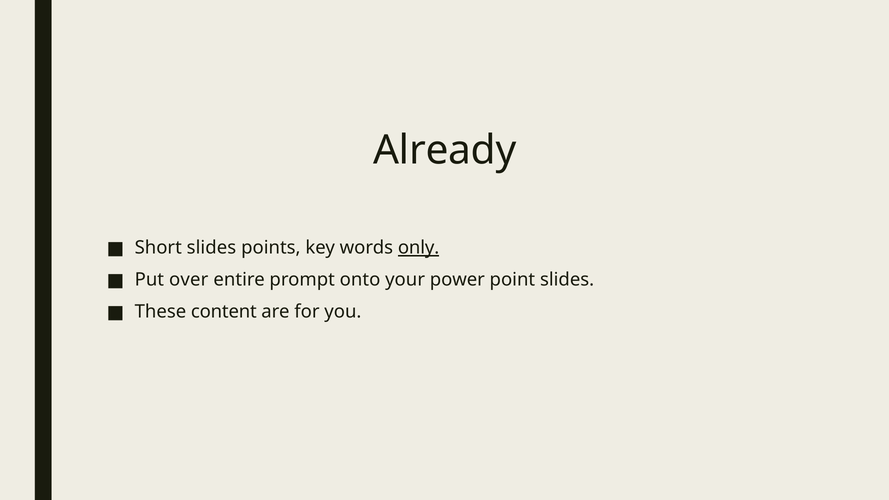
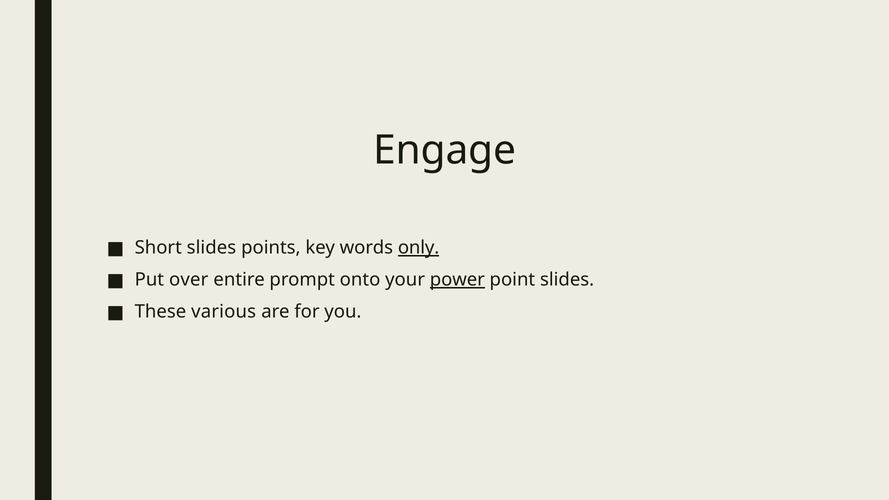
Already: Already -> Engage (445, 150)
power underline: none -> present (457, 280)
content: content -> various (224, 312)
